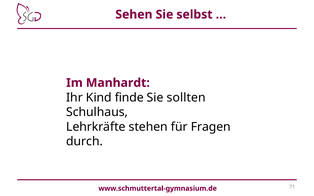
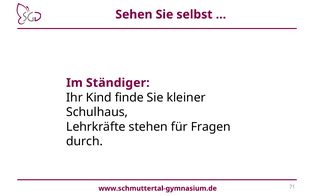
Manhardt: Manhardt -> Ständiger (118, 83)
sollten: sollten -> kleiner (186, 98)
